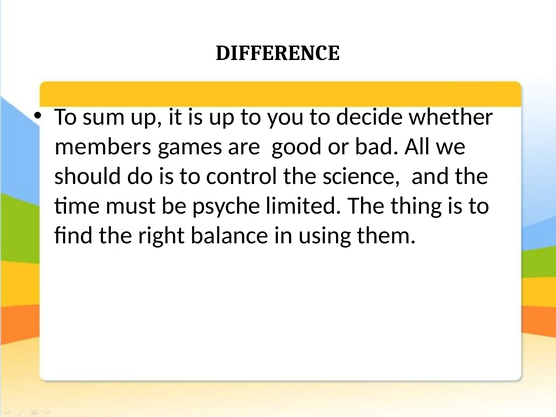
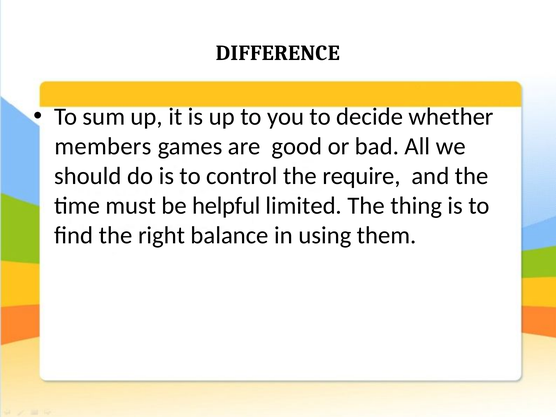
science: science -> require (361, 176)
psyche: psyche -> helpful (226, 206)
